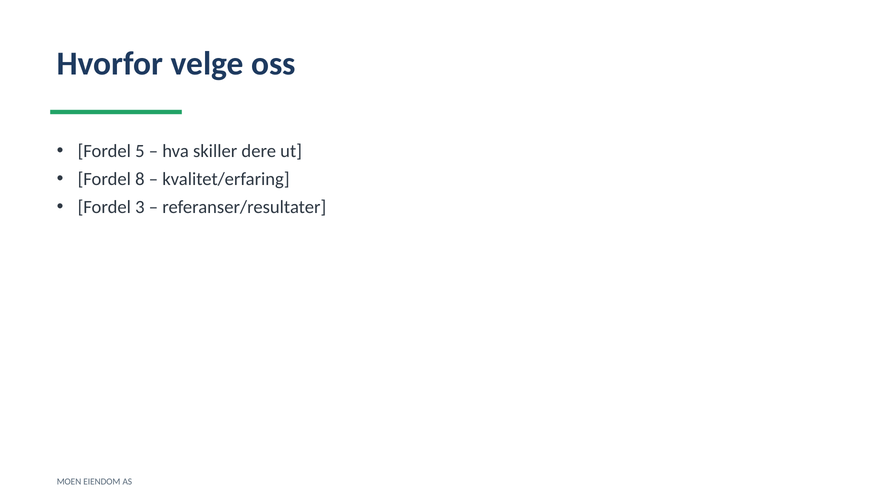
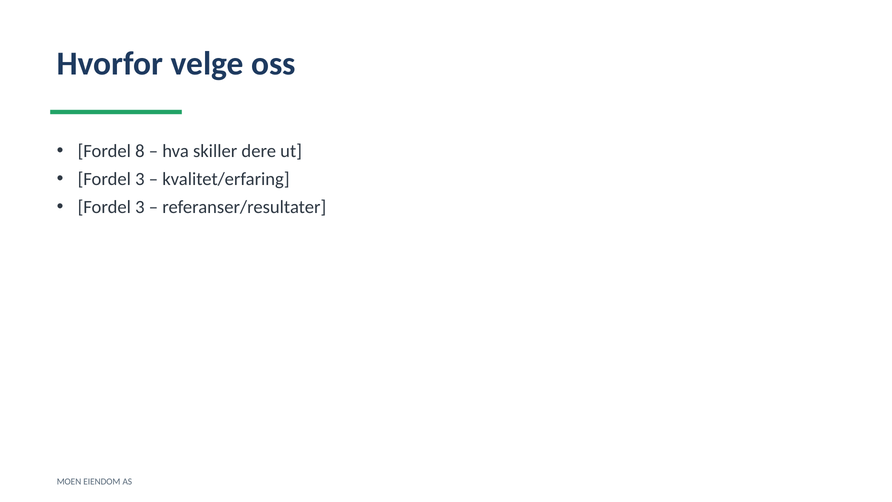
5: 5 -> 8 (140, 151)
8: 8 -> 3 (140, 179)
